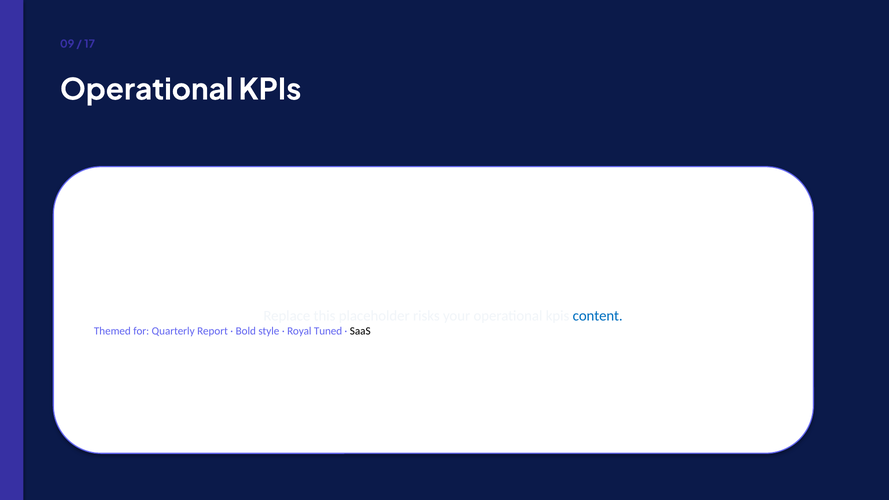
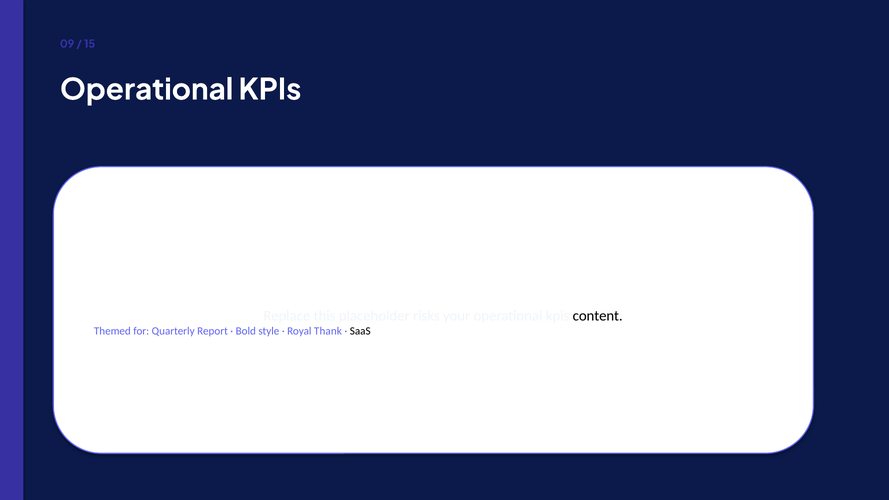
17: 17 -> 15 (90, 44)
content colour: blue -> black (598, 316)
Tuned: Tuned -> Thank (328, 331)
